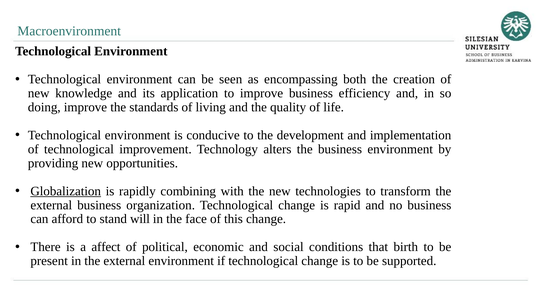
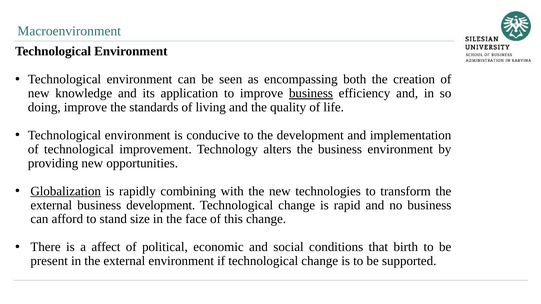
business underline: none -> present (311, 93)
business organization: organization -> development (161, 205)
will: will -> size (140, 219)
